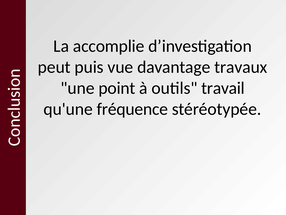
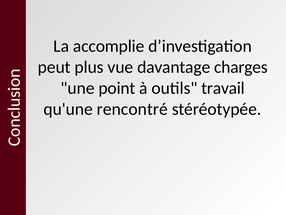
puis: puis -> plus (89, 67)
travaux: travaux -> charges (241, 67)
fréquence: fréquence -> rencontré (132, 109)
